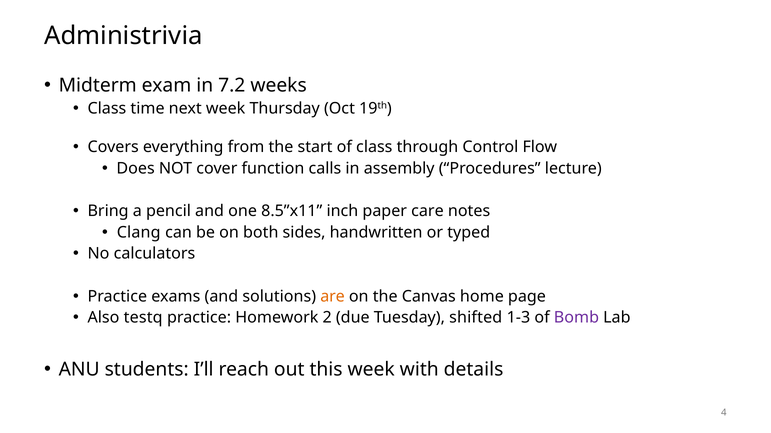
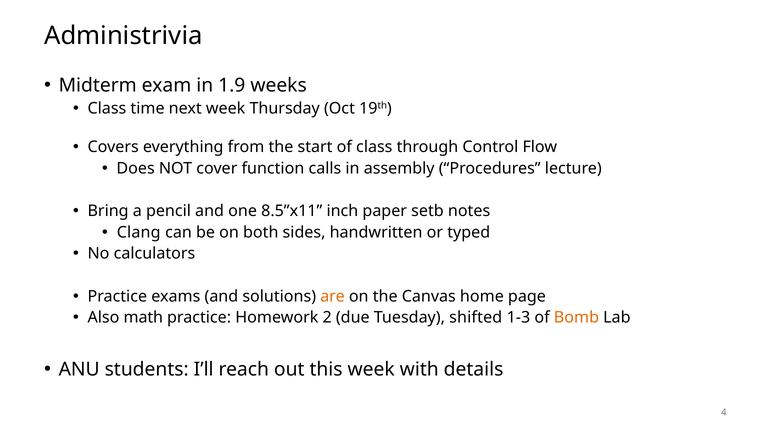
7.2: 7.2 -> 1.9 (232, 85)
care: care -> setb (427, 211)
testq: testq -> math (143, 318)
Bomb colour: purple -> orange (576, 318)
